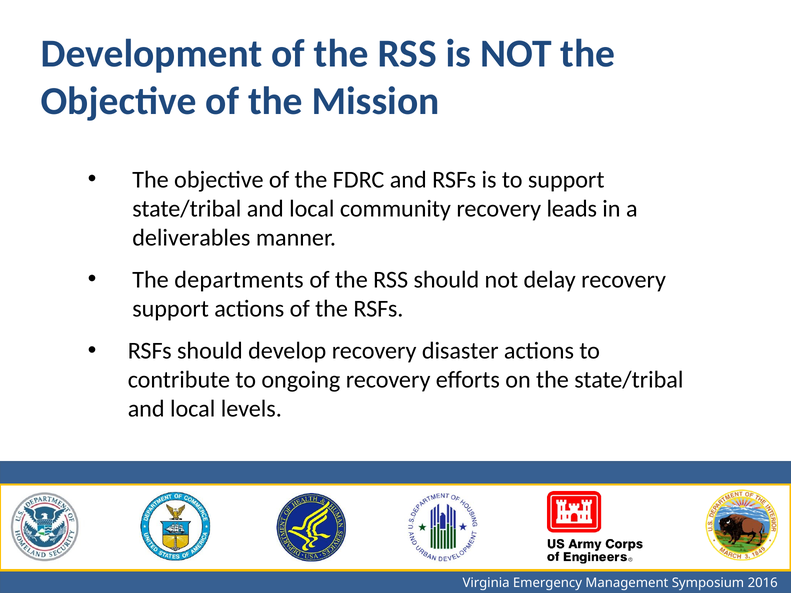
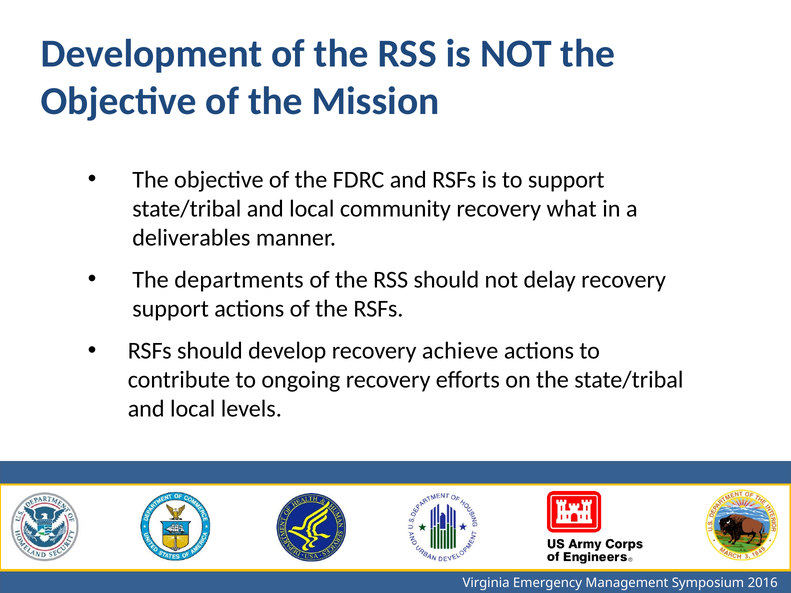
leads: leads -> what (572, 209)
disaster: disaster -> achieve (460, 351)
